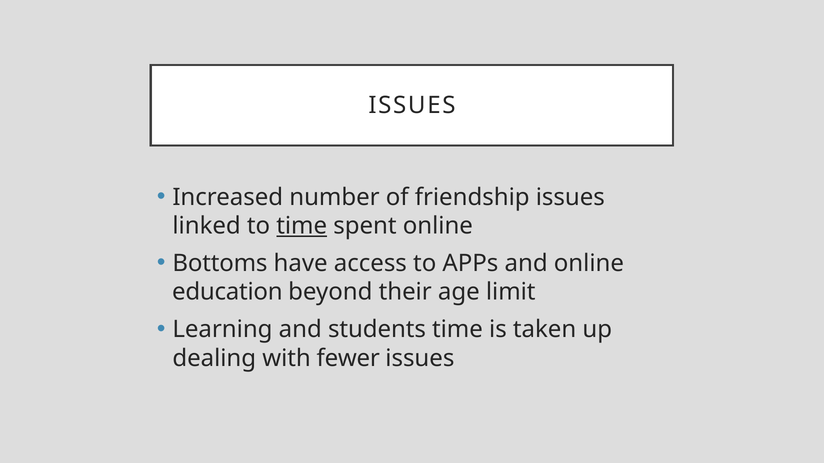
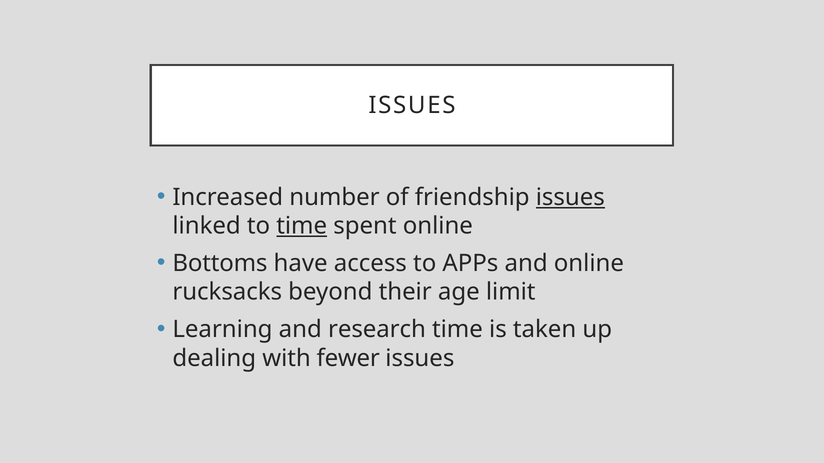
issues underline: none -> present (570, 197)
education: education -> rucksacks (227, 292)
students: students -> research (377, 330)
